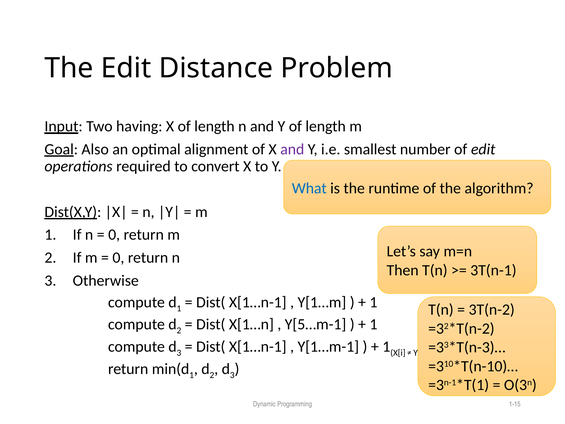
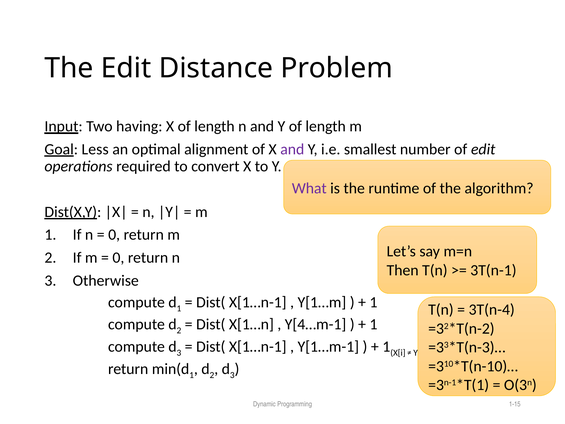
Also: Also -> Less (95, 149)
What colour: blue -> purple (309, 188)
3T(n-2: 3T(n-2 -> 3T(n-4 (492, 310)
Y[5…m-1: Y[5…m-1 -> Y[4…m-1 (316, 324)
